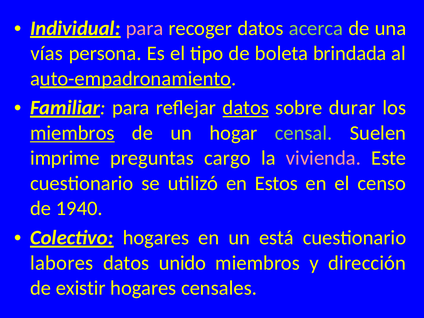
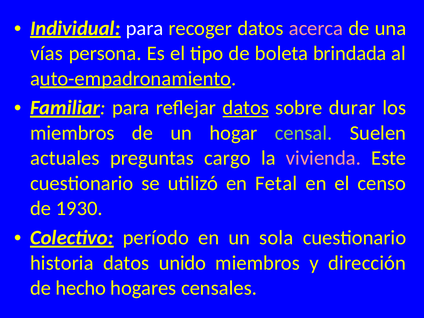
para colour: pink -> white (145, 28)
acerca colour: light green -> pink (316, 28)
miembros underline: present -> none (72, 133)
imprime: imprime -> actuales (65, 158)
Estos: Estos -> Fetal (276, 183)
1940: 1940 -> 1930 (79, 208)
hogares: hogares -> período (156, 238)
está: está -> sola (276, 238)
labores: labores -> historia (62, 263)
existir: existir -> hecho (81, 288)
